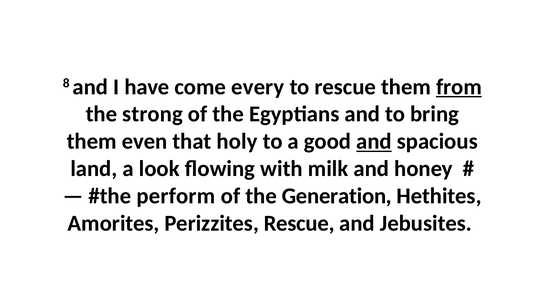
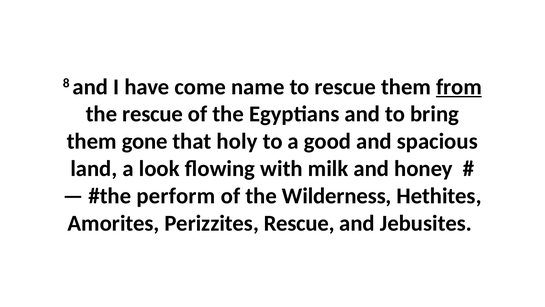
every: every -> name (258, 87)
the strong: strong -> rescue (153, 114)
even: even -> gone (145, 141)
and underline: present -> none (374, 141)
Generation: Generation -> Wilderness (337, 196)
